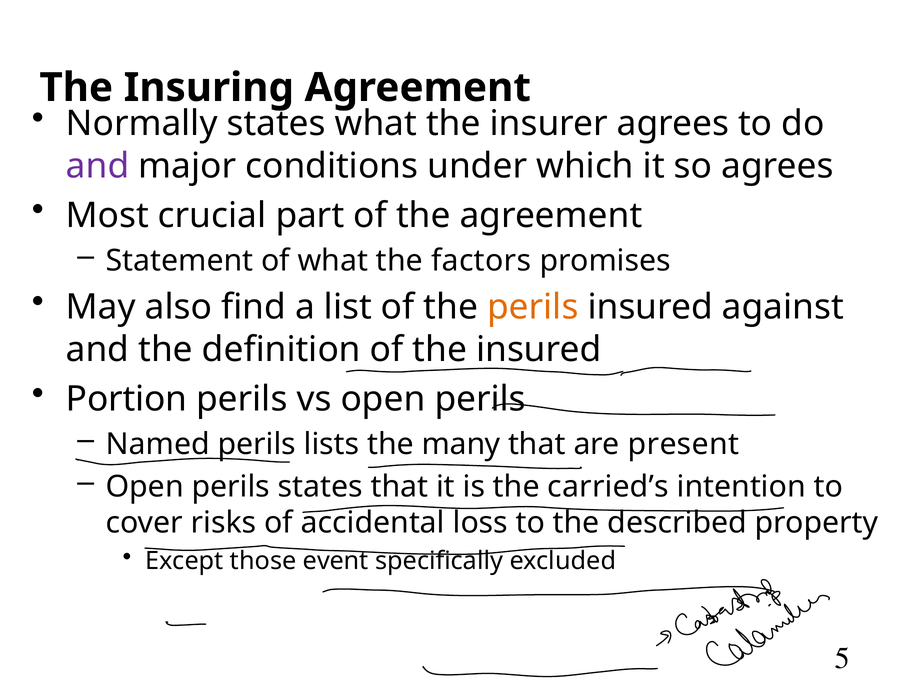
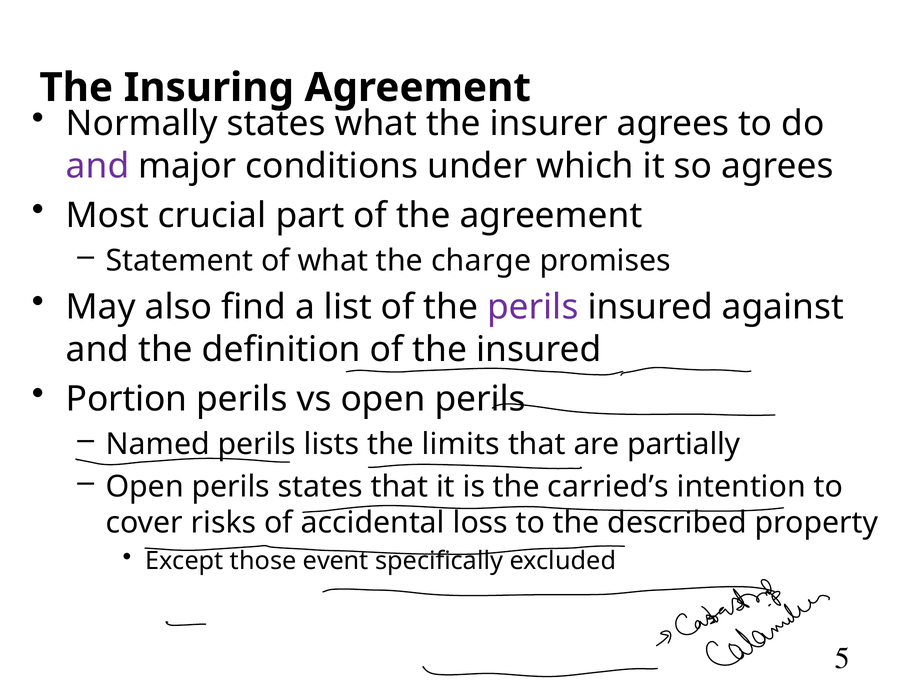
factors: factors -> charge (481, 261)
perils colour: orange -> purple (533, 308)
many: many -> limits (461, 445)
present: present -> partially (684, 445)
